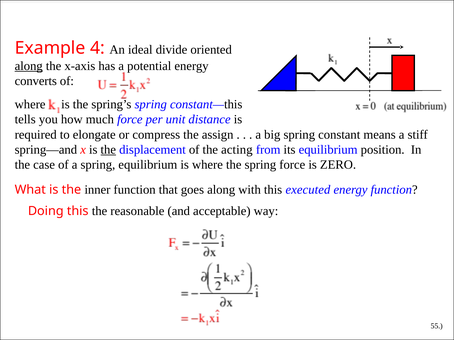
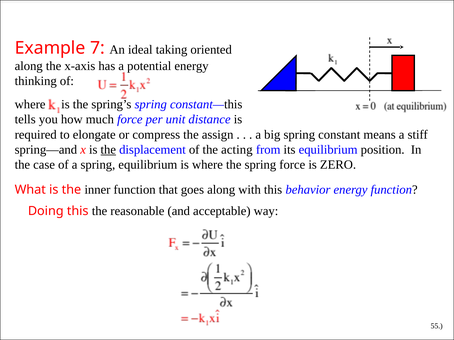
4: 4 -> 7 (97, 48)
divide: divide -> taking (172, 50)
along underline: present -> none (29, 66)
converts: converts -> thinking (36, 81)
executed: executed -> behavior (308, 190)
